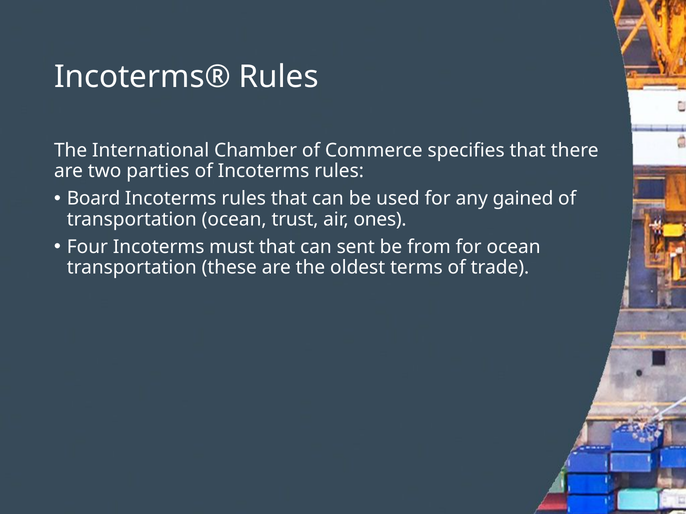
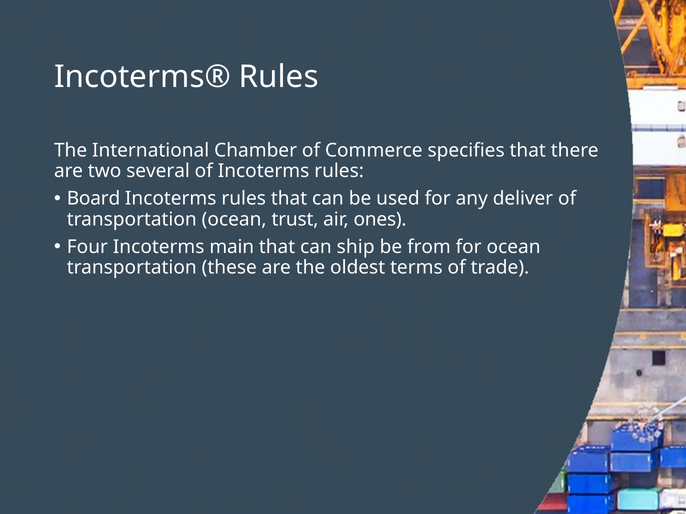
parties: parties -> several (158, 171)
gained: gained -> deliver (523, 199)
must: must -> main (232, 247)
sent: sent -> ship (356, 247)
